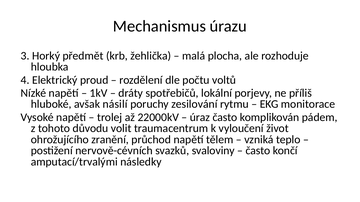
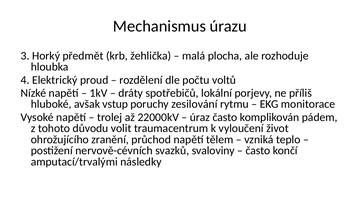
násilí: násilí -> vstup (115, 104)
